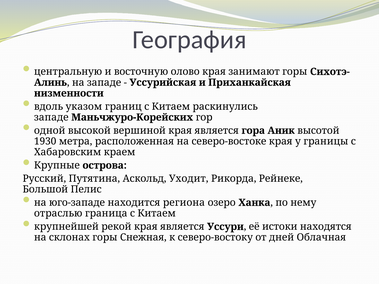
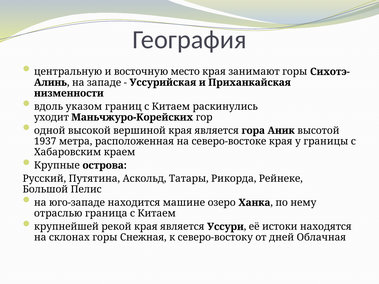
олово: олово -> место (185, 72)
западе: западе -> уходит (51, 117)
1930: 1930 -> 1937 (45, 141)
Уходит: Уходит -> Татары (189, 179)
региона: региона -> машине (184, 203)
